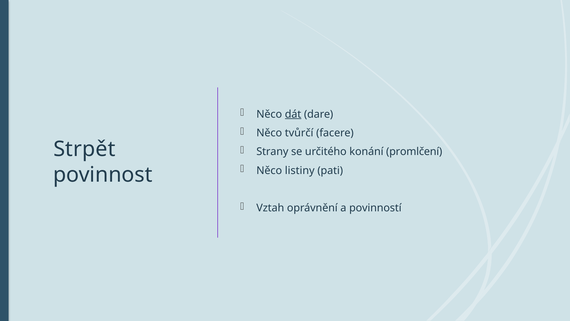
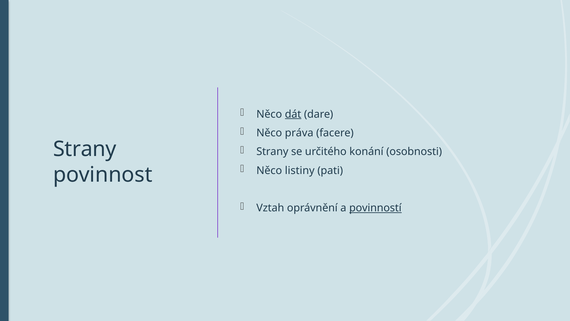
tvůrčí: tvůrčí -> práva (299, 133)
Strpět: Strpět -> Strany (85, 149)
promlčení: promlčení -> osobnosti (414, 152)
povinností underline: none -> present (375, 208)
